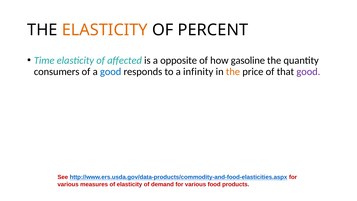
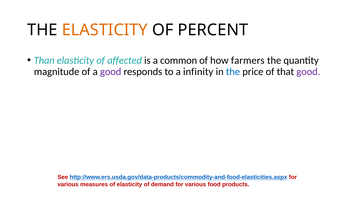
Time: Time -> Than (44, 60)
opposite: opposite -> common (179, 60)
gasoline: gasoline -> farmers (248, 60)
consumers: consumers -> magnitude (57, 72)
good colour: blue -> purple (111, 72)
the colour: orange -> blue (233, 72)
